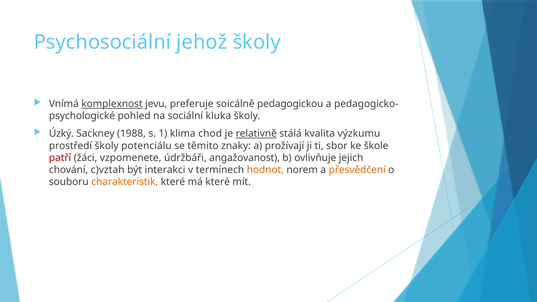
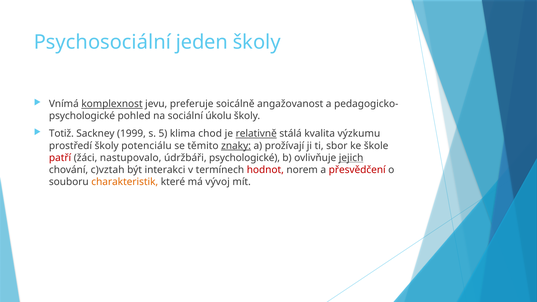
jehož: jehož -> jeden (202, 42)
pedagogickou: pedagogickou -> angažovanost (290, 104)
kluka: kluka -> úkolu (219, 116)
Úzký: Úzký -> Totiž (61, 134)
1988: 1988 -> 1999 (131, 134)
1: 1 -> 5 (163, 134)
znaky underline: none -> present (236, 146)
vzpomenete: vzpomenete -> nastupovalo (131, 158)
údržbáři angažovanost: angažovanost -> psychologické (245, 158)
jejich underline: none -> present (351, 158)
hodnot colour: orange -> red (265, 170)
přesvědčení colour: orange -> red (357, 170)
má které: které -> vývoj (218, 182)
